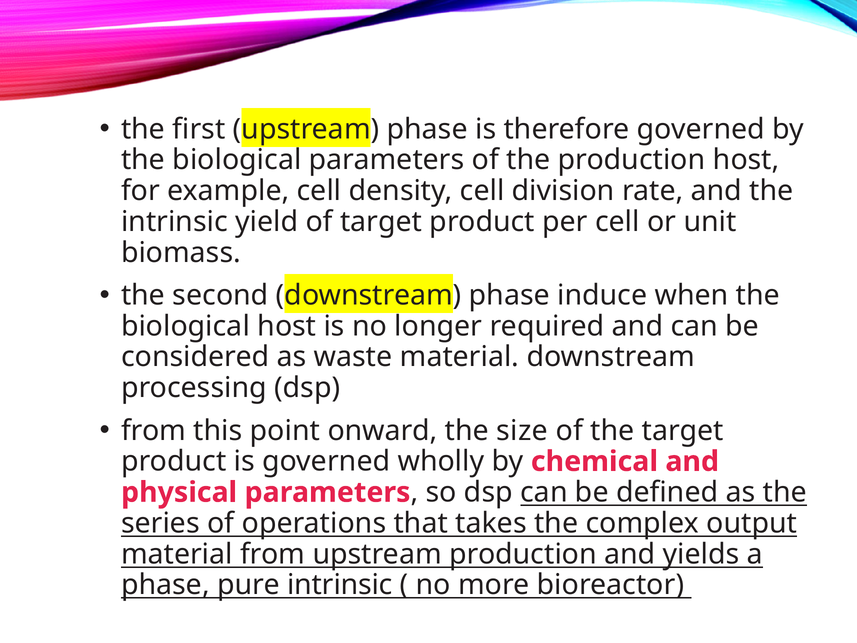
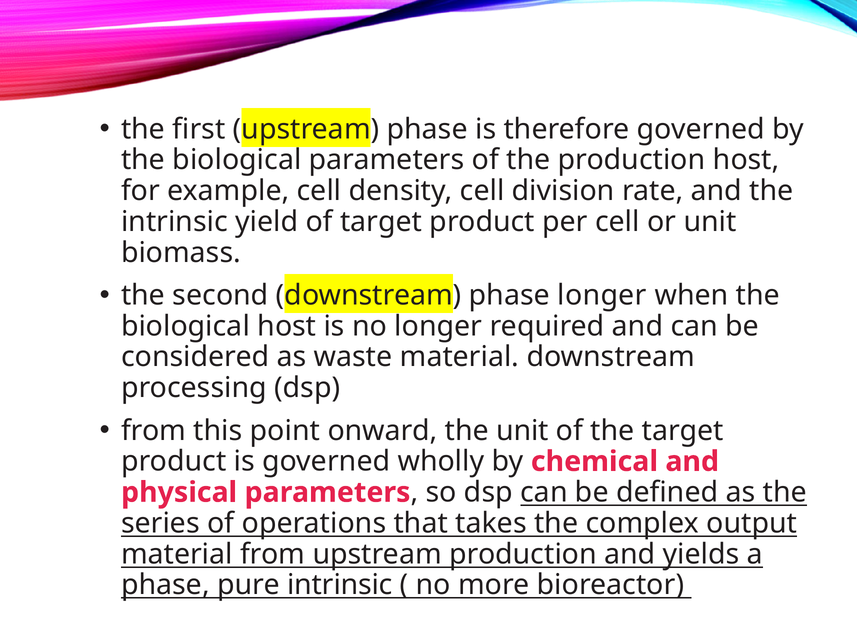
phase induce: induce -> longer (602, 295)
the size: size -> unit (522, 431)
